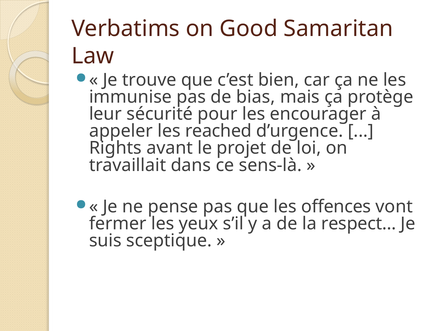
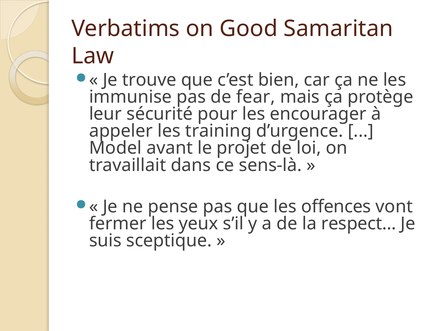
bias: bias -> fear (256, 97)
reached: reached -> training (218, 131)
Rights: Rights -> Model (115, 148)
